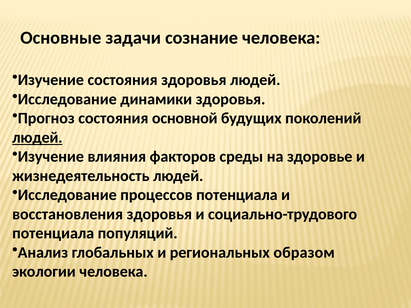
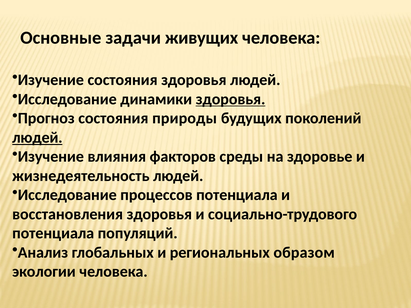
сознание: сознание -> живущих (202, 38)
здоровья underline: none -> present (231, 99)
основной: основной -> природы (185, 118)
